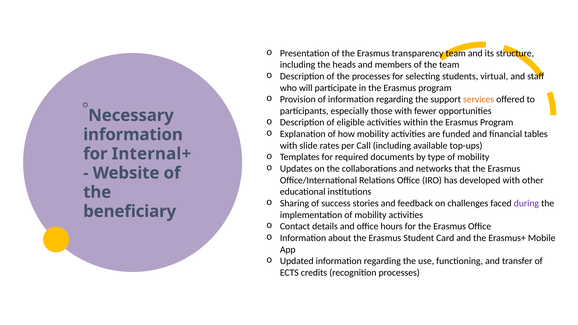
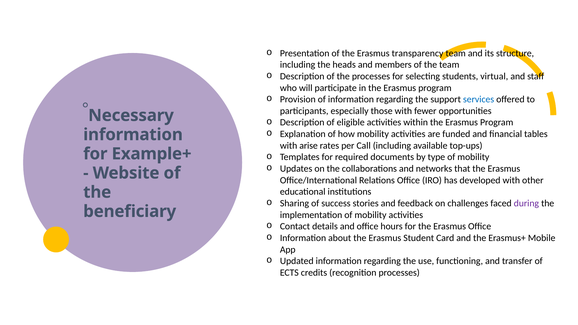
services colour: orange -> blue (479, 99)
slide: slide -> arise (309, 146)
Internal+: Internal+ -> Example+ (152, 154)
